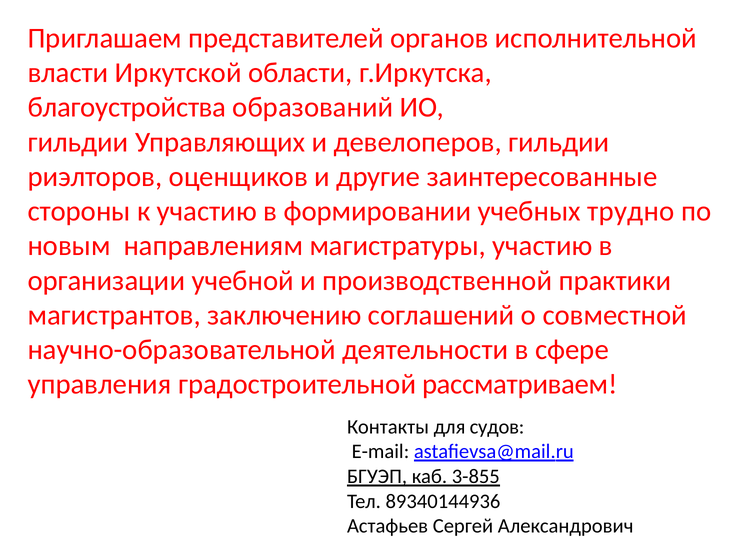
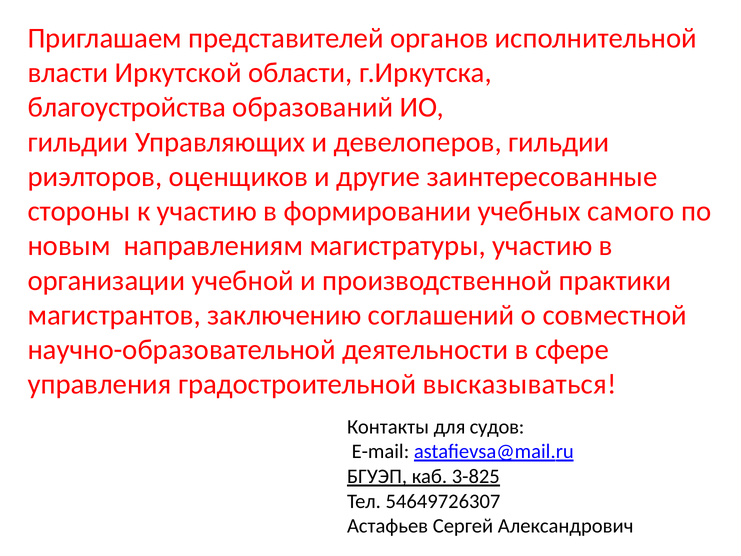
трудно: трудно -> самого (631, 211)
рассматриваем: рассматриваем -> высказываться (520, 384)
3-855: 3-855 -> 3-825 (476, 476)
89340144936: 89340144936 -> 54649726307 (443, 501)
